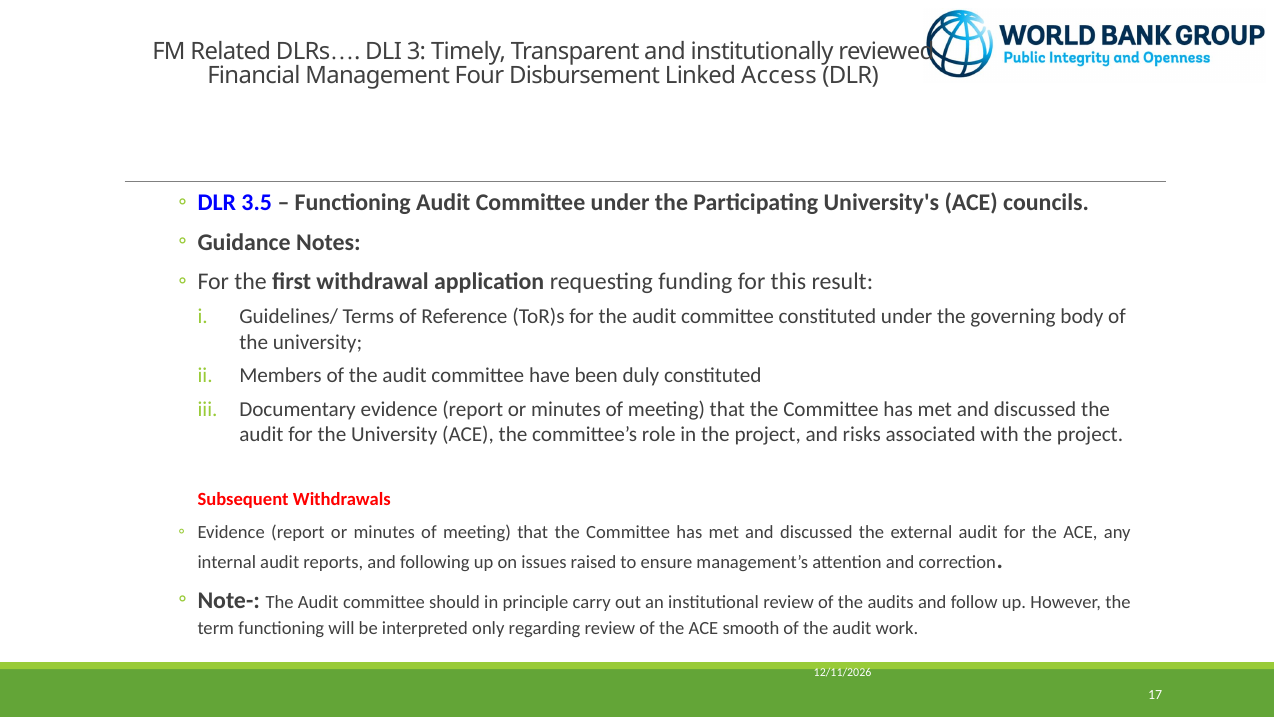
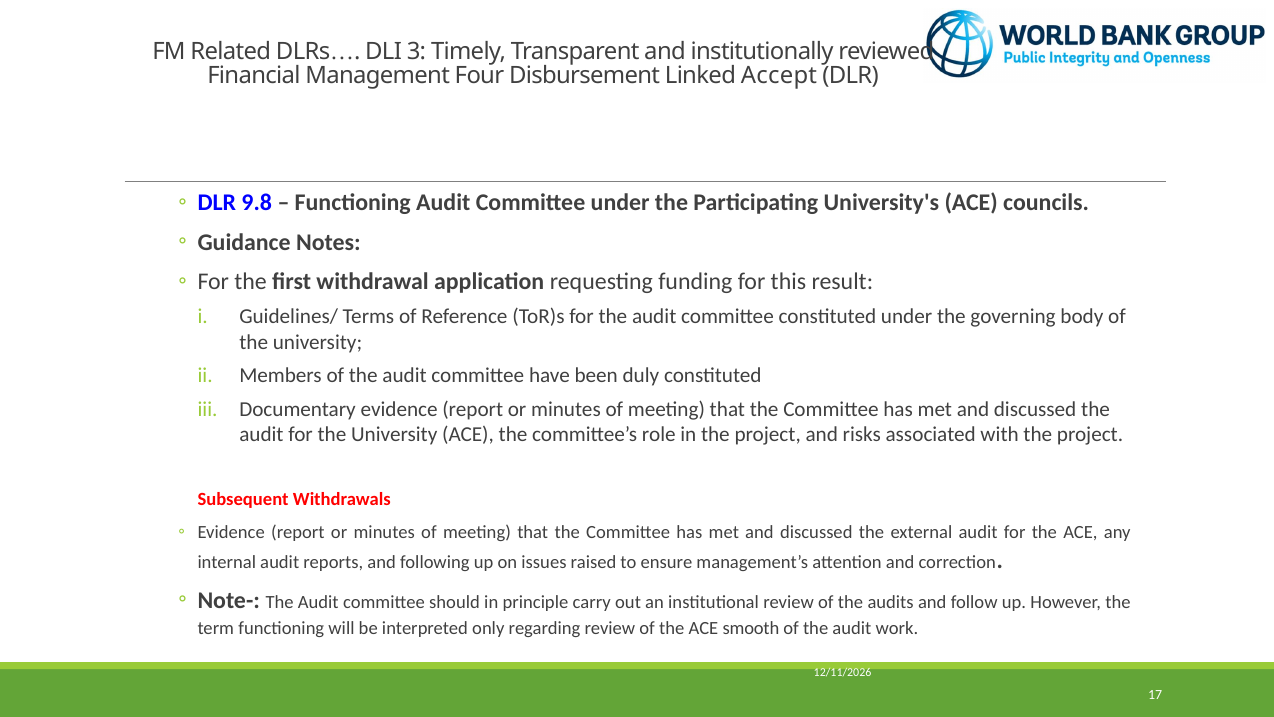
Access: Access -> Accept (779, 75)
3.5: 3.5 -> 9.8 (257, 203)
